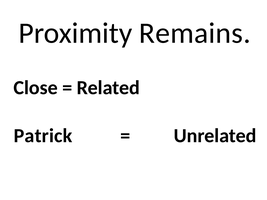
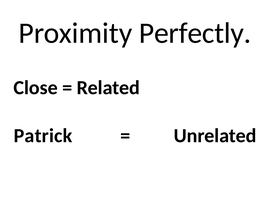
Remains: Remains -> Perfectly (195, 33)
